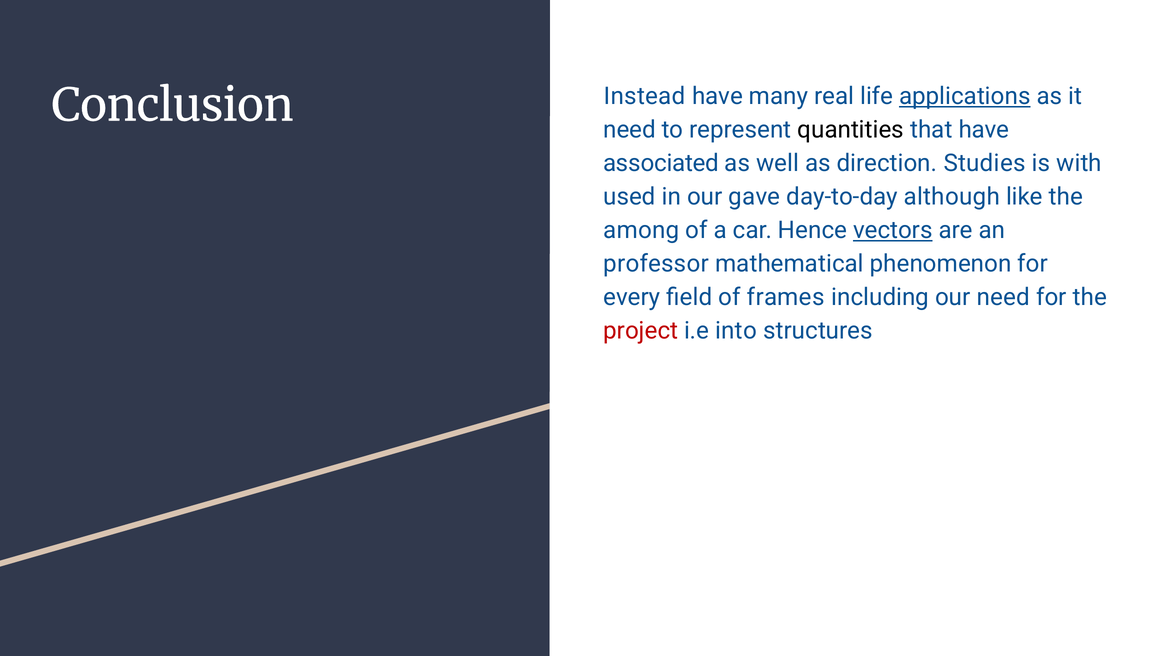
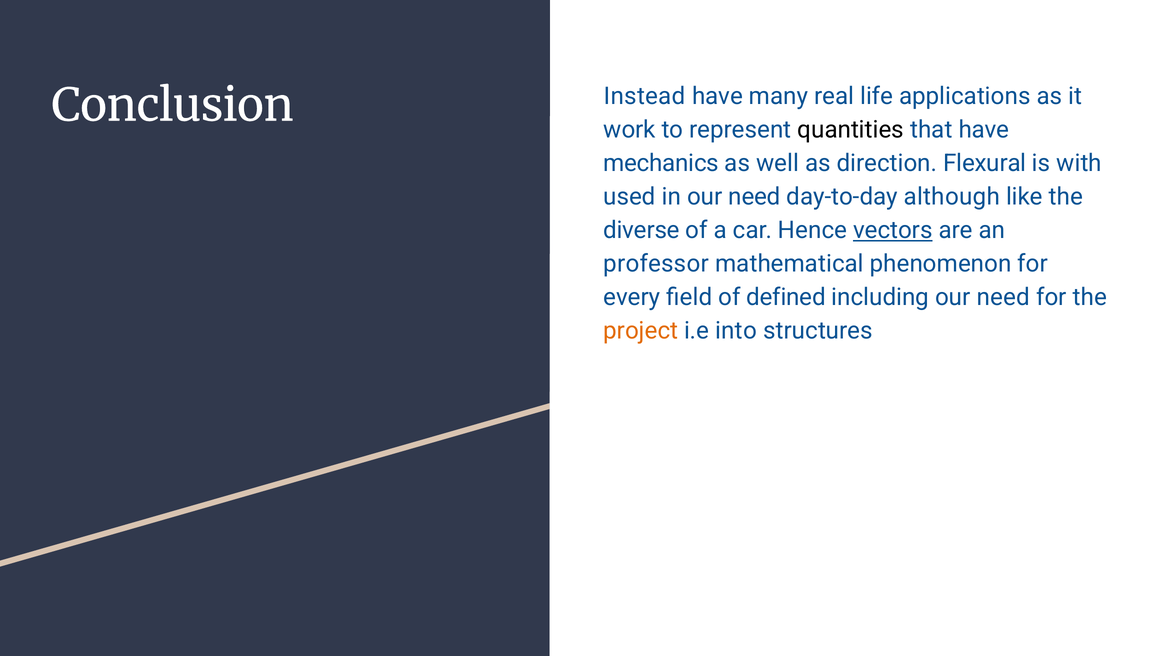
applications underline: present -> none (965, 96)
need: need -> work (630, 130)
associated: associated -> mechanics (661, 163)
Studies: Studies -> Flexural (985, 163)
in our gave: gave -> need (755, 197)
among: among -> diverse (642, 230)
frames: frames -> defined (786, 297)
project colour: red -> orange (641, 330)
